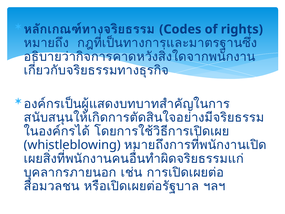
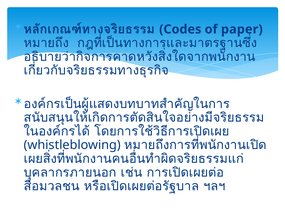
rights: rights -> paper (242, 29)
